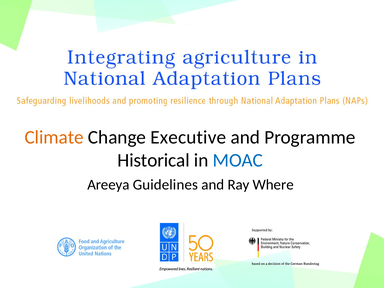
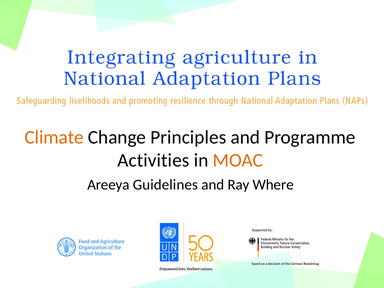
Executive: Executive -> Principles (188, 137)
Historical: Historical -> Activities (153, 160)
MOAC colour: blue -> orange (238, 160)
